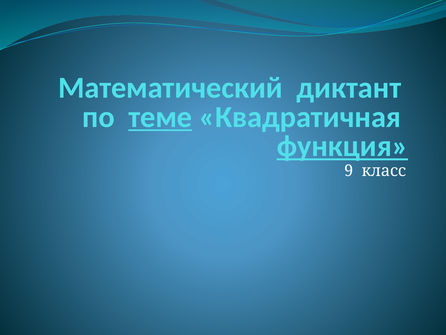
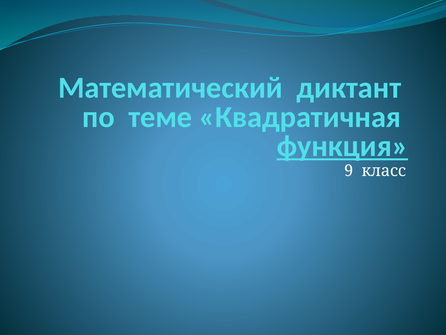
теме underline: present -> none (160, 117)
